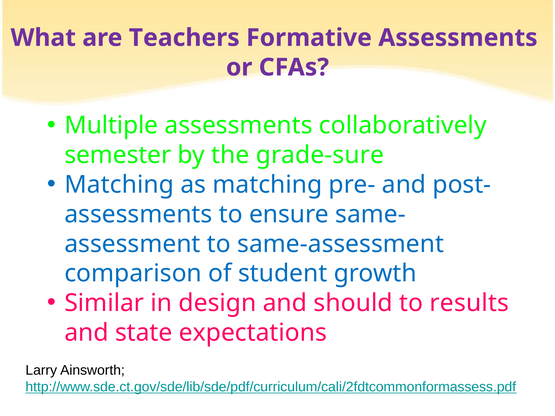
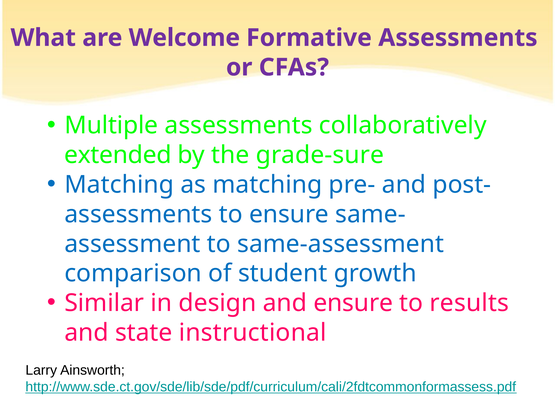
Teachers: Teachers -> Welcome (184, 38)
semester: semester -> extended (118, 155)
and should: should -> ensure (353, 303)
expectations: expectations -> instructional (253, 333)
